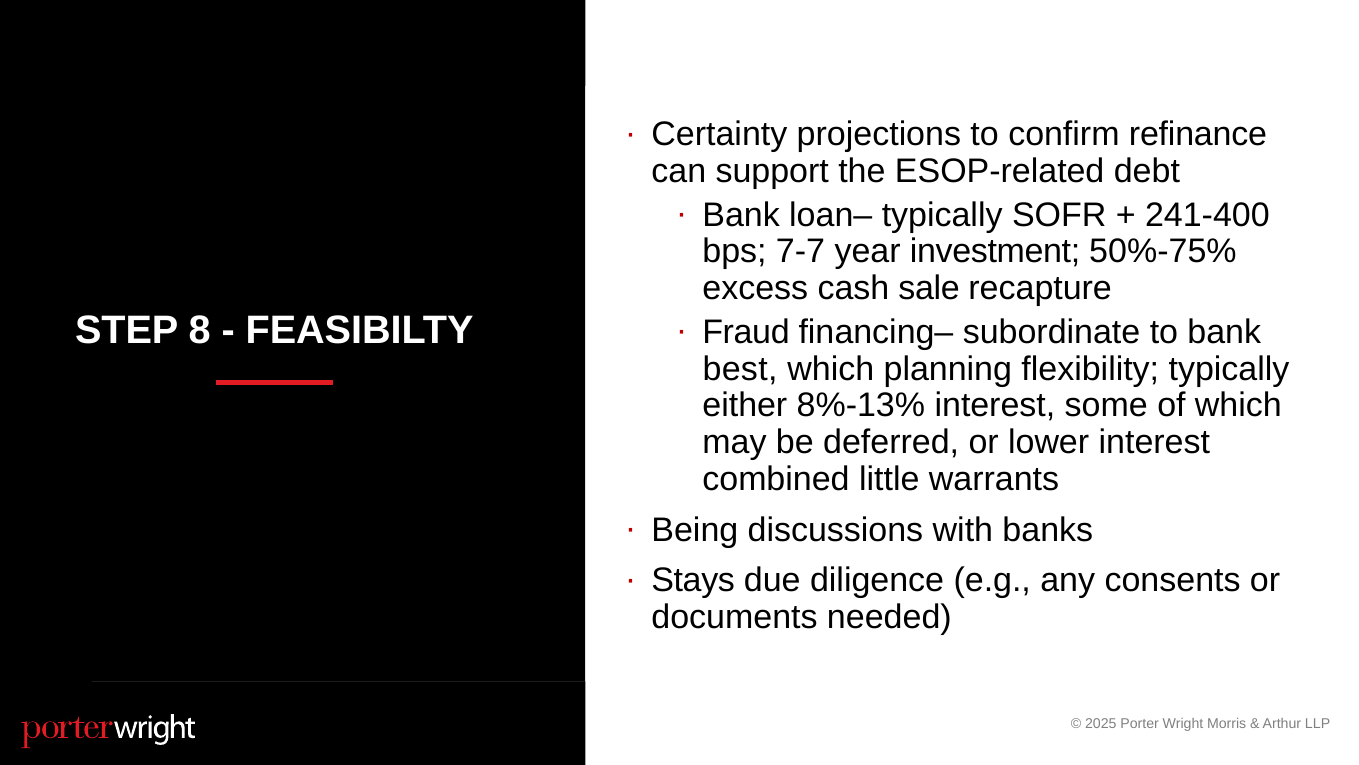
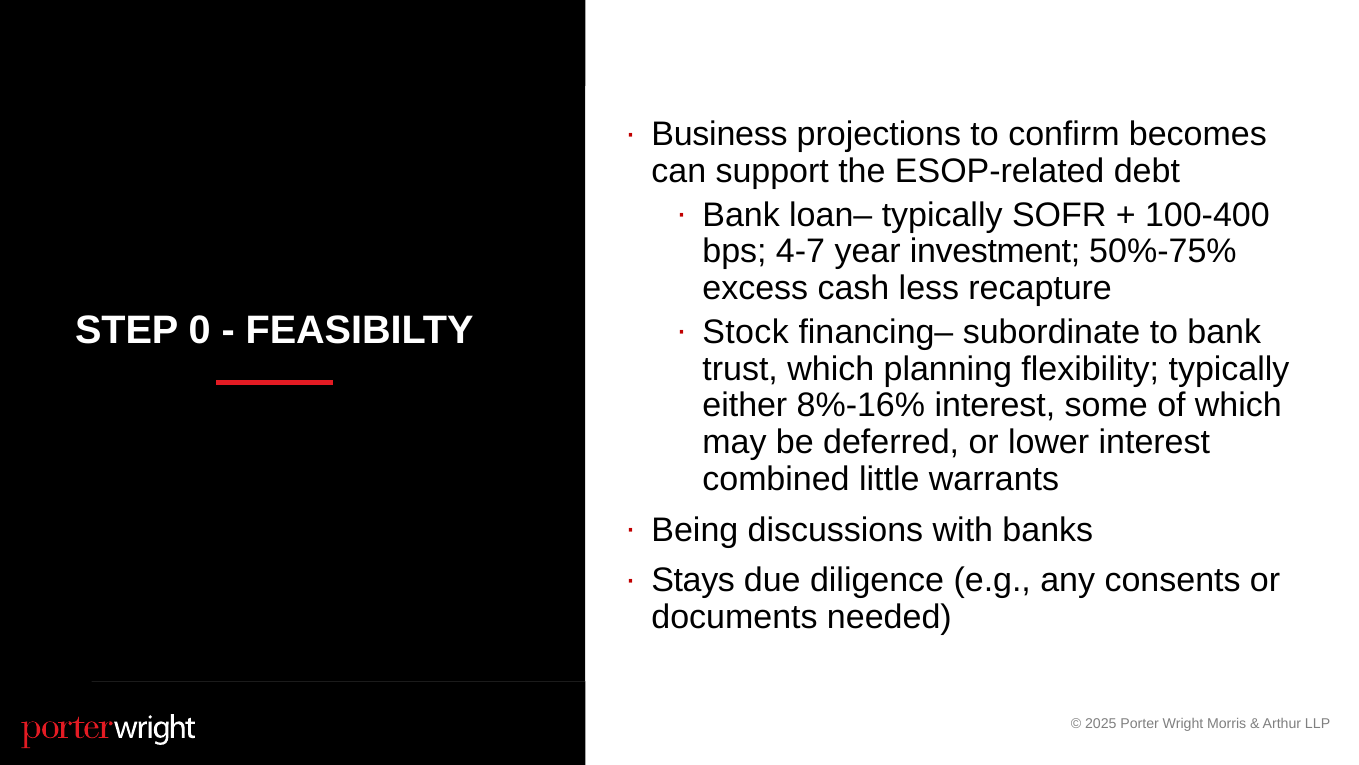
Certainty: Certainty -> Business (720, 134)
refinance: refinance -> becomes (1198, 134)
241-400: 241-400 -> 100-400 (1207, 215)
7-7: 7-7 -> 4-7 (801, 251)
sale: sale -> less (929, 288)
8: 8 -> 0 (200, 331)
Fraud: Fraud -> Stock (746, 332)
best: best -> trust (740, 369)
8%-13%: 8%-13% -> 8%-16% (861, 405)
